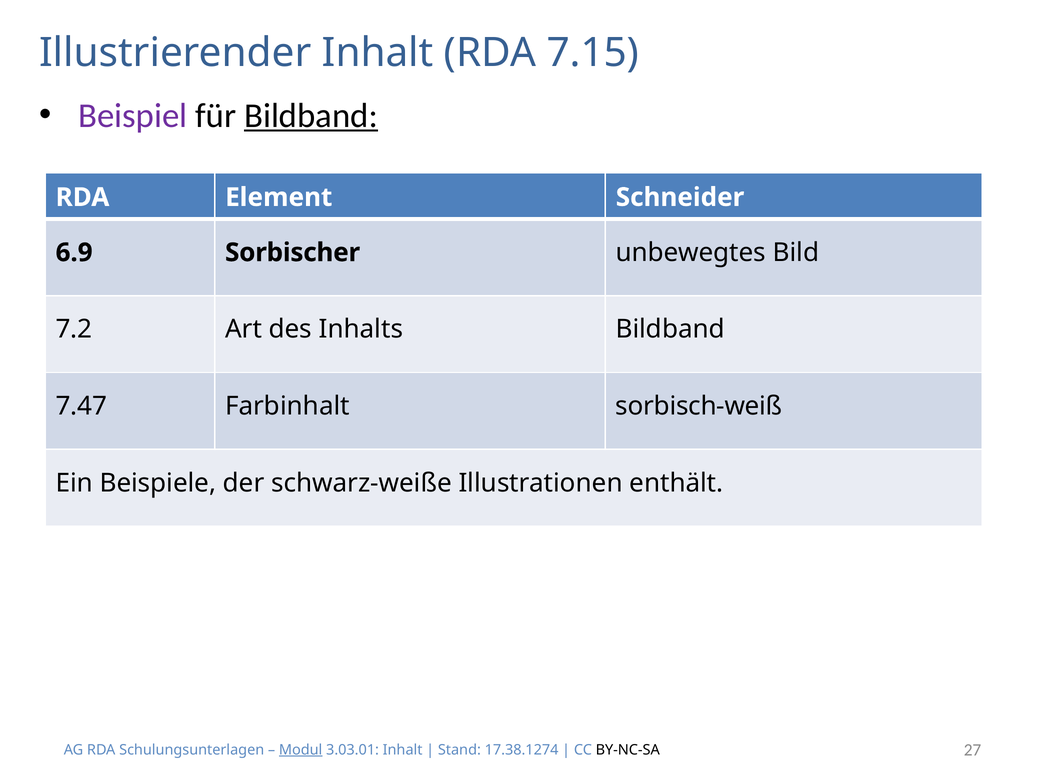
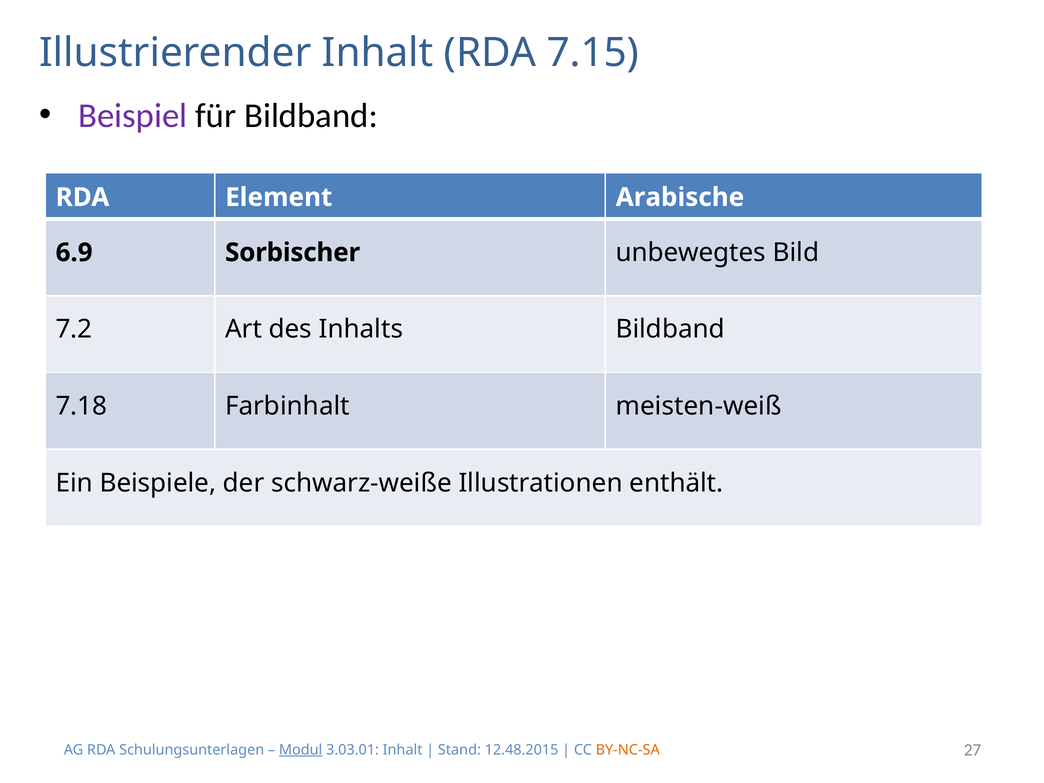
Bildband underline: present -> none (311, 116)
Schneider: Schneider -> Arabische (680, 197)
7.47: 7.47 -> 7.18 (81, 406)
sorbisch-weiß: sorbisch-weiß -> meisten-weiß (699, 406)
17.38.1274: 17.38.1274 -> 12.48.2015 (522, 750)
BY-NC-SA colour: black -> orange (628, 750)
